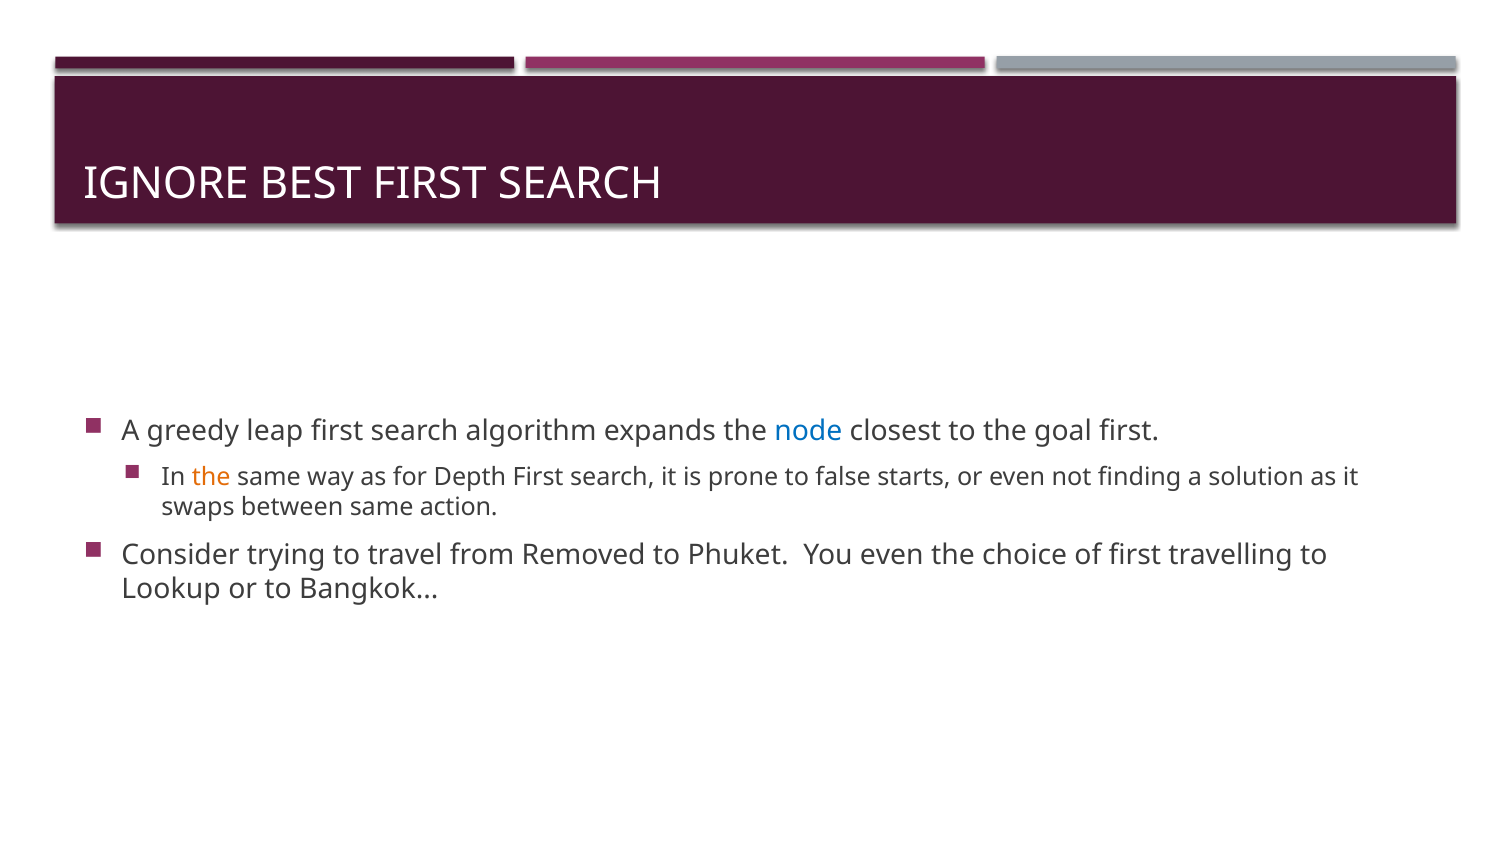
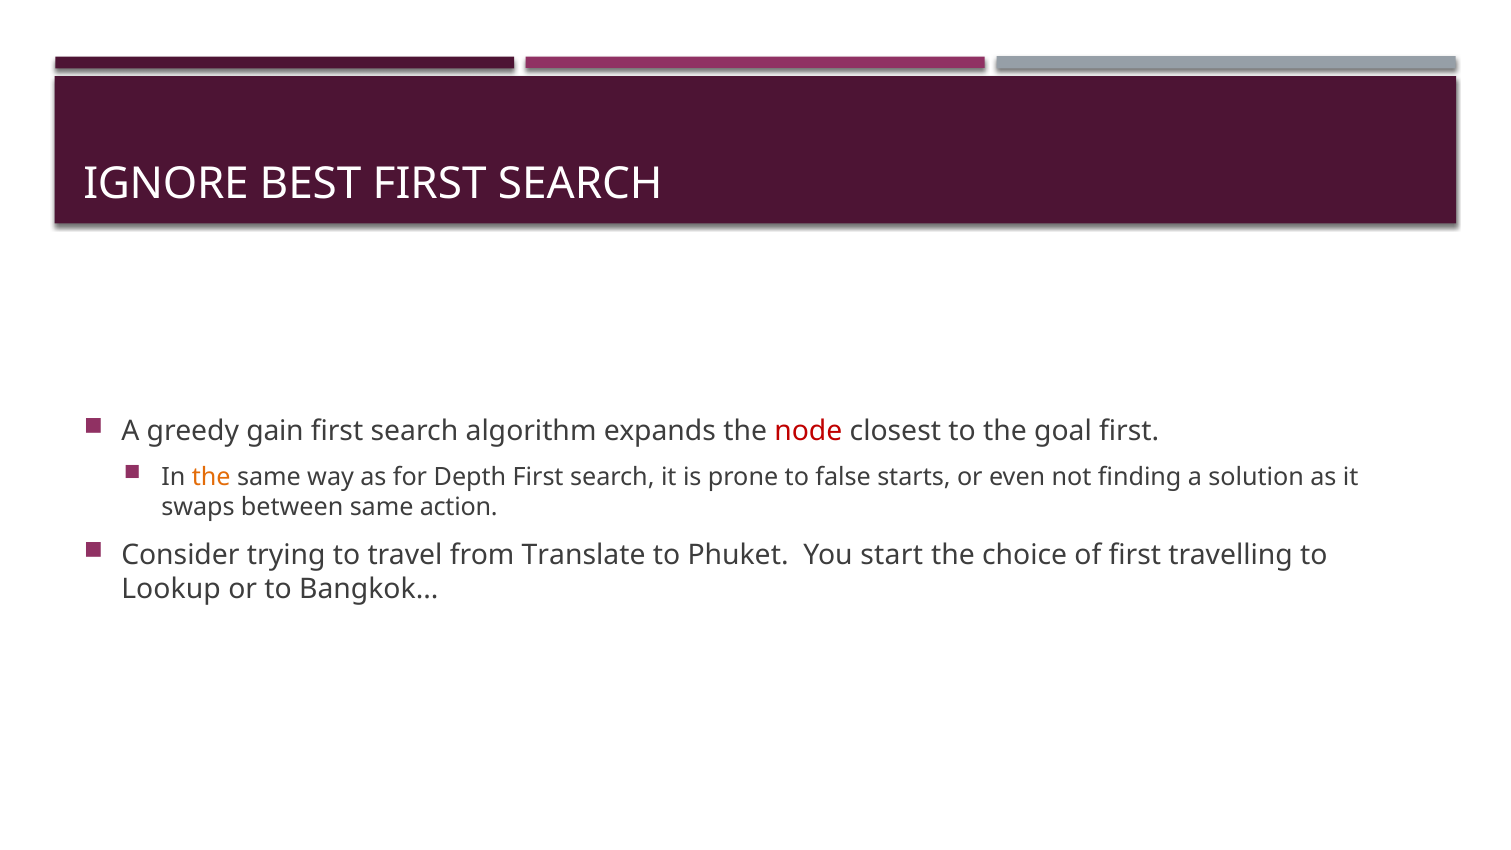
leap: leap -> gain (275, 431)
node colour: blue -> red (808, 431)
Removed: Removed -> Translate (584, 555)
You even: even -> start (892, 555)
